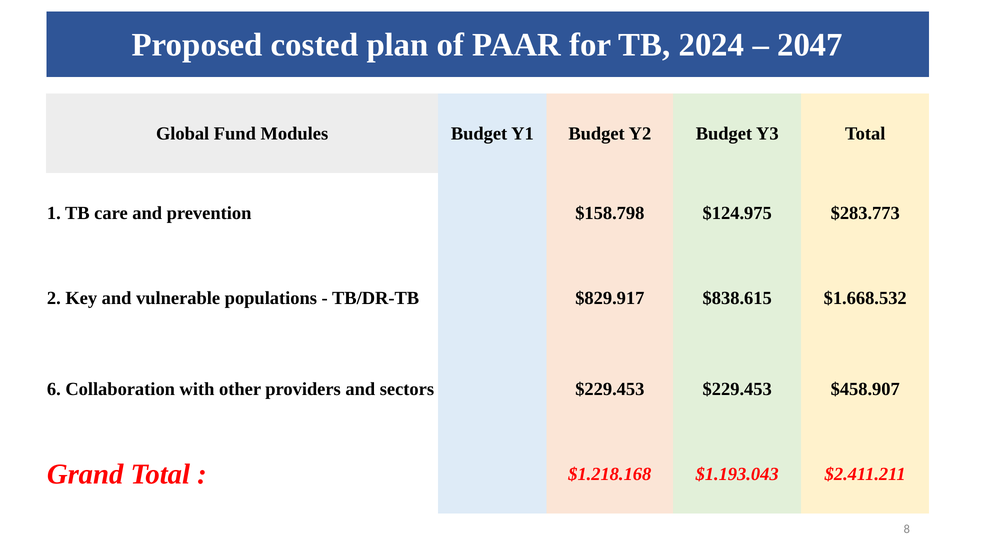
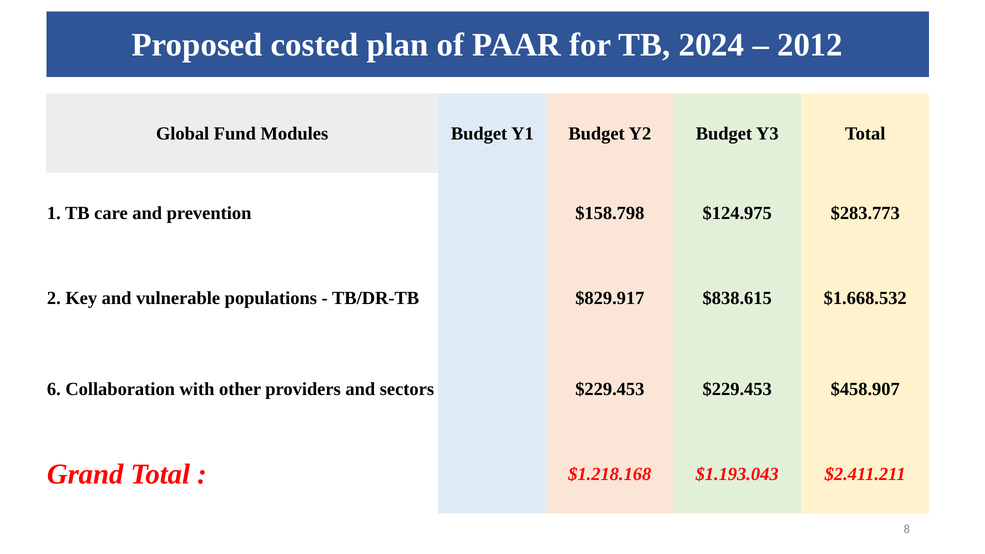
2047: 2047 -> 2012 (810, 45)
